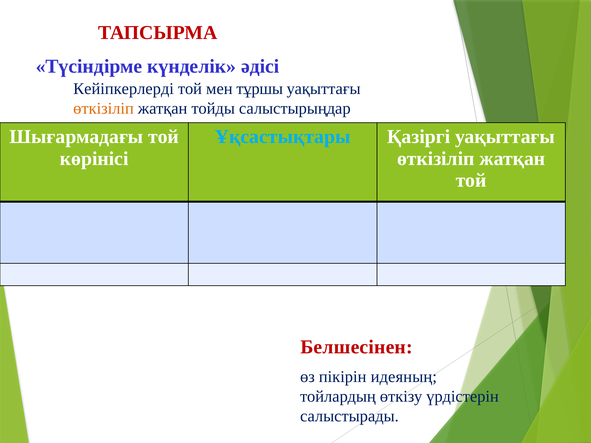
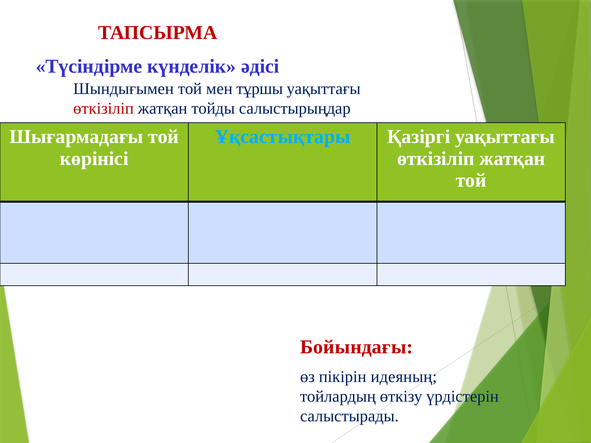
Кейіпкерлерді: Кейіпкерлерді -> Шындығымен (124, 89)
өткізіліп colour: orange -> red (104, 108)
Белшесінен: Белшесінен -> Бойындағы (357, 347)
